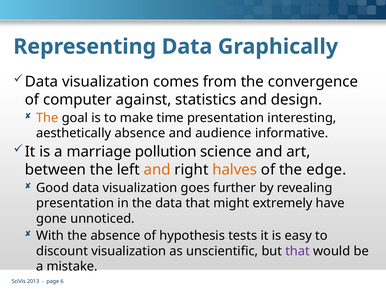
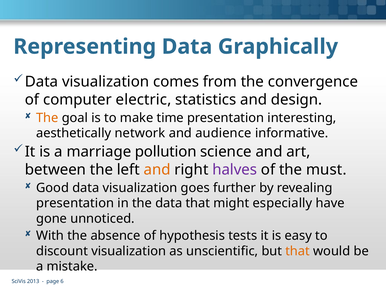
against: against -> electric (144, 100)
aesthetically absence: absence -> network (140, 133)
halves colour: orange -> purple (235, 170)
edge: edge -> must (326, 170)
extremely: extremely -> especially (282, 204)
that colour: purple -> orange (298, 252)
